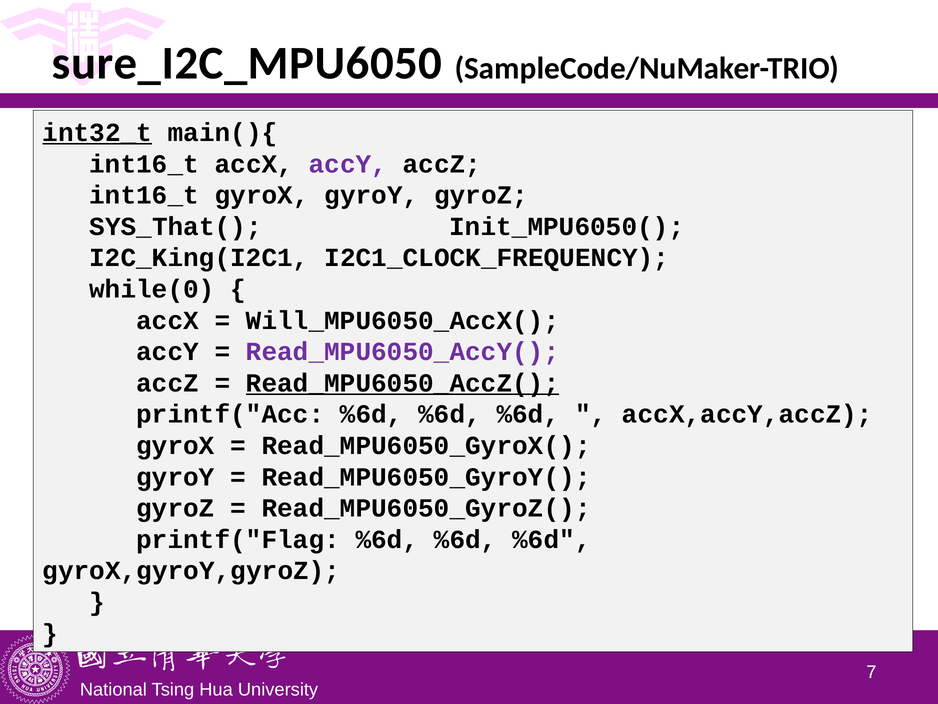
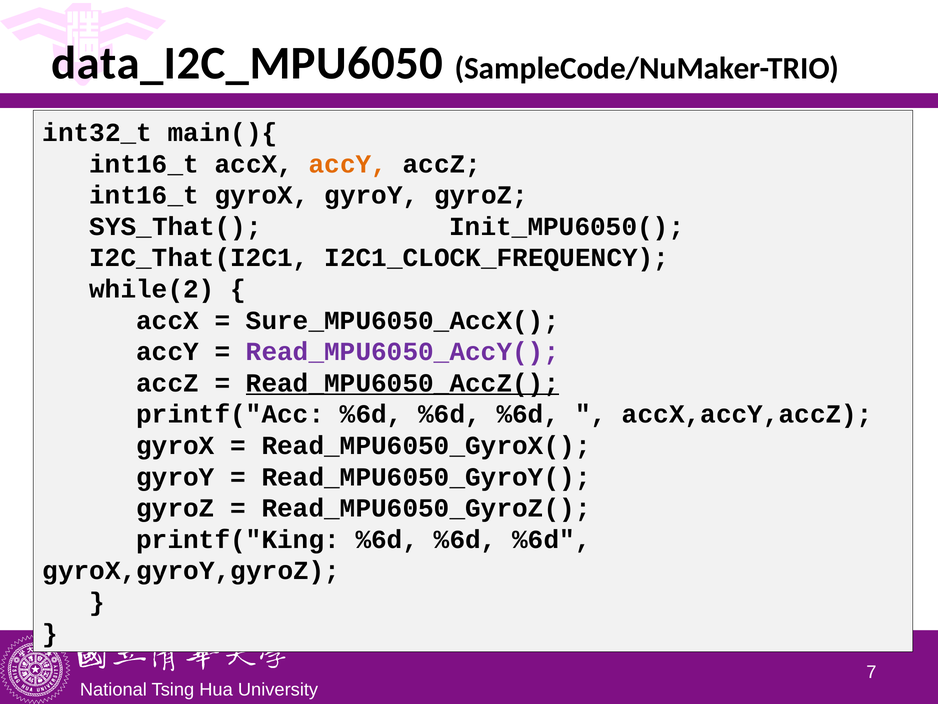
sure_I2C_MPU6050: sure_I2C_MPU6050 -> data_I2C_MPU6050 (247, 63)
int32_t underline: present -> none (97, 133)
accY colour: purple -> orange (348, 164)
I2C_King(I2C1: I2C_King(I2C1 -> I2C_That(I2C1 (199, 258)
while(0: while(0 -> while(2 (152, 289)
Will_MPU6050_AccX(: Will_MPU6050_AccX( -> Sure_MPU6050_AccX( (403, 320)
printf("Flag: printf("Flag -> printf("King (238, 539)
